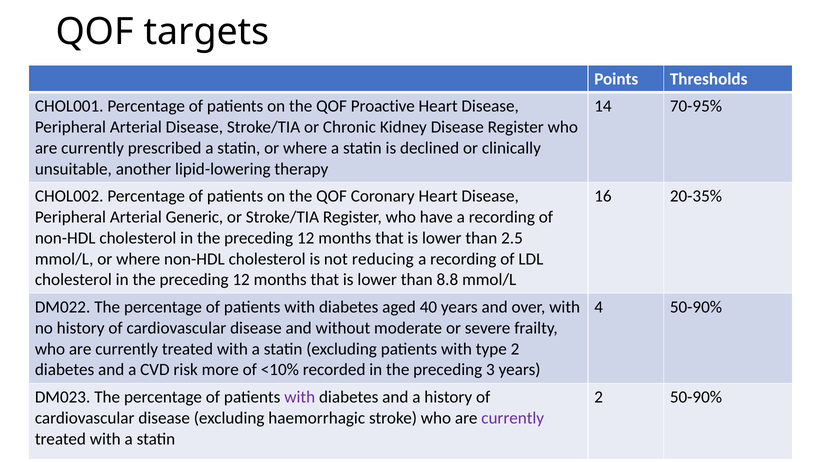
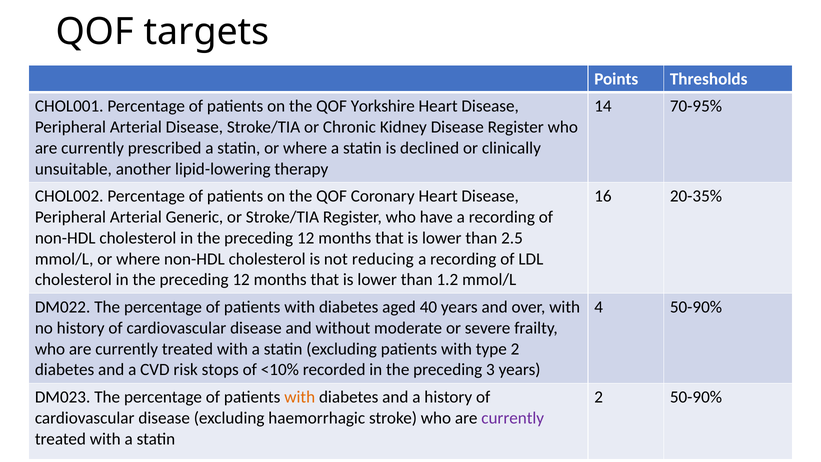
Proactive: Proactive -> Yorkshire (383, 106)
8.8: 8.8 -> 1.2 (447, 280)
more: more -> stops (220, 370)
with colour: purple -> orange (300, 397)
